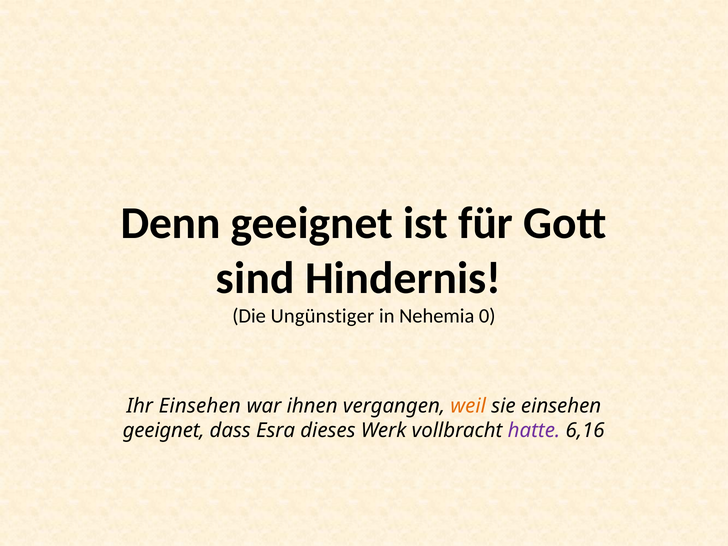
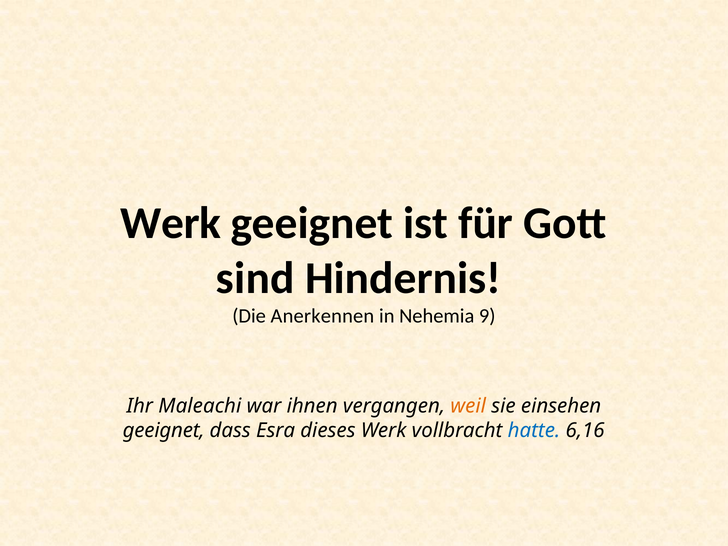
Denn: Denn -> Werk (171, 223)
Ungünstiger: Ungünstiger -> Anerkennen (322, 316)
0: 0 -> 9 (487, 316)
Ihr Einsehen: Einsehen -> Maleachi (200, 406)
hatte colour: purple -> blue (534, 431)
